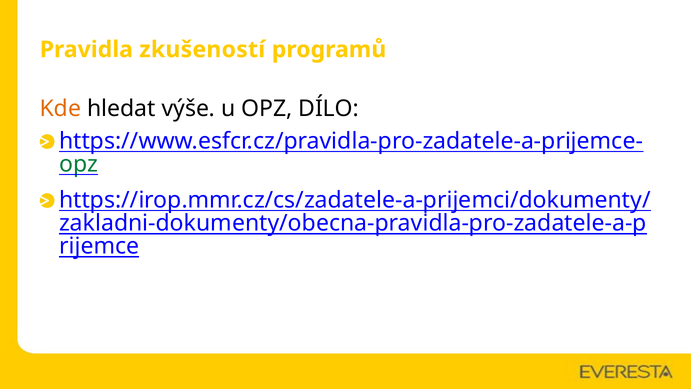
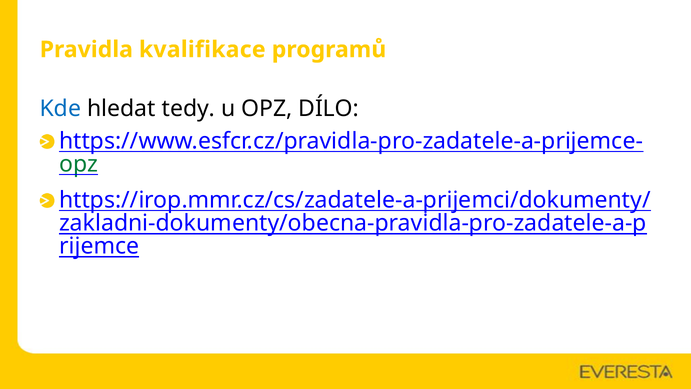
zkušeností: zkušeností -> kvalifikace (202, 50)
Kde colour: orange -> blue (60, 109)
výše: výše -> tedy (188, 109)
